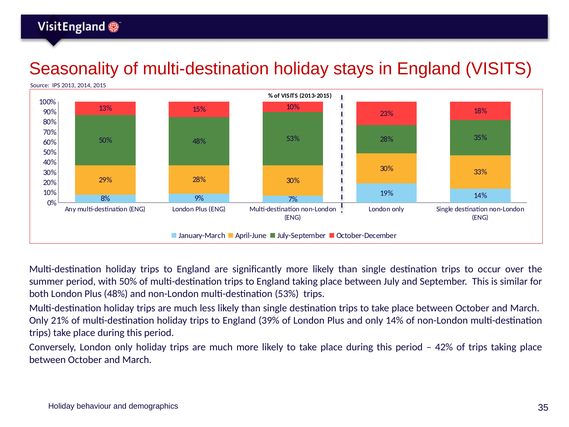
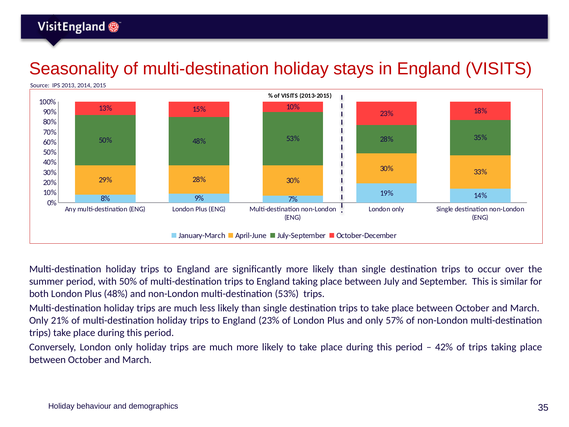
England 39%: 39% -> 23% (269, 320)
only 14%: 14% -> 57% (395, 320)
